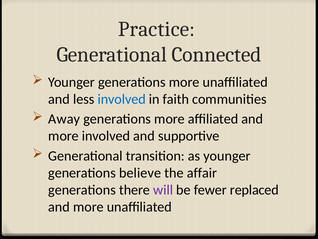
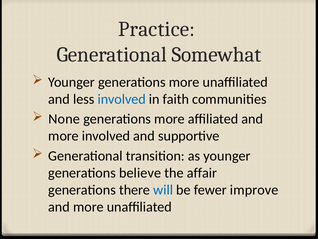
Connected: Connected -> Somewhat (216, 54)
Away: Away -> None (64, 119)
will colour: purple -> blue (163, 189)
replaced: replaced -> improve (254, 189)
